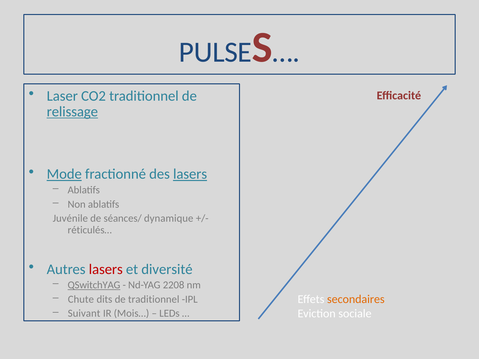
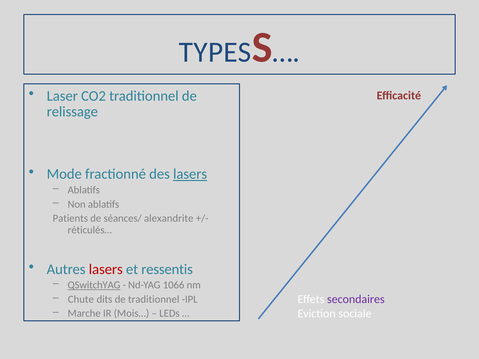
PULSE: PULSE -> TYPES (215, 52)
relissage underline: present -> none (72, 112)
Mode underline: present -> none (64, 174)
Juvénile: Juvénile -> Patients (70, 219)
dynamique: dynamique -> alexandrite (169, 219)
diversité: diversité -> ressentis (167, 269)
2208: 2208 -> 1066 (174, 285)
secondaires colour: orange -> purple (356, 299)
Suivant: Suivant -> Marche (84, 314)
